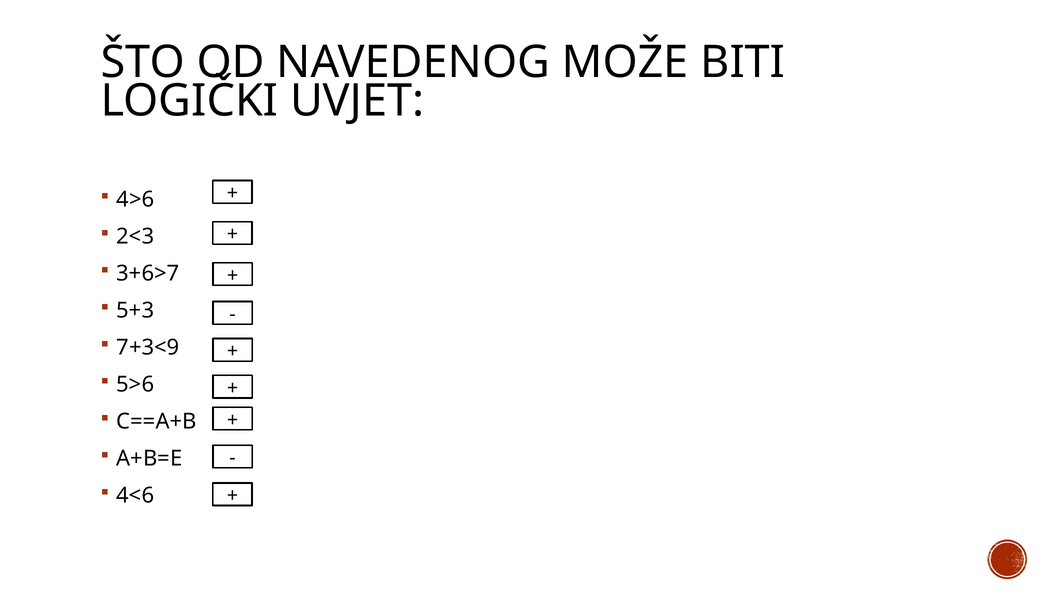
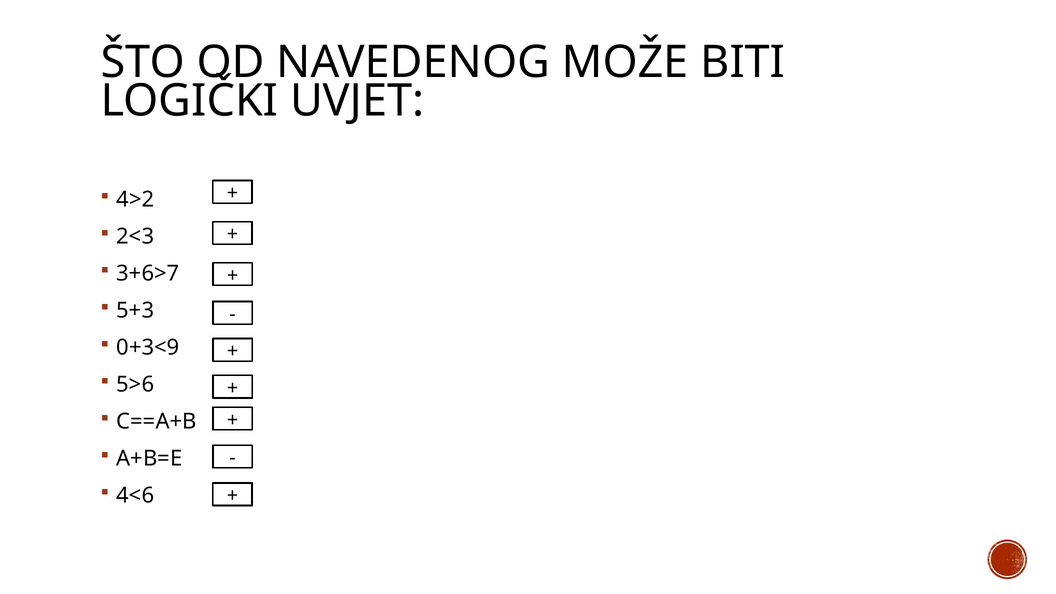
4>6: 4>6 -> 4>2 (135, 199)
7+3<9: 7+3<9 -> 0+3<9 (148, 347)
